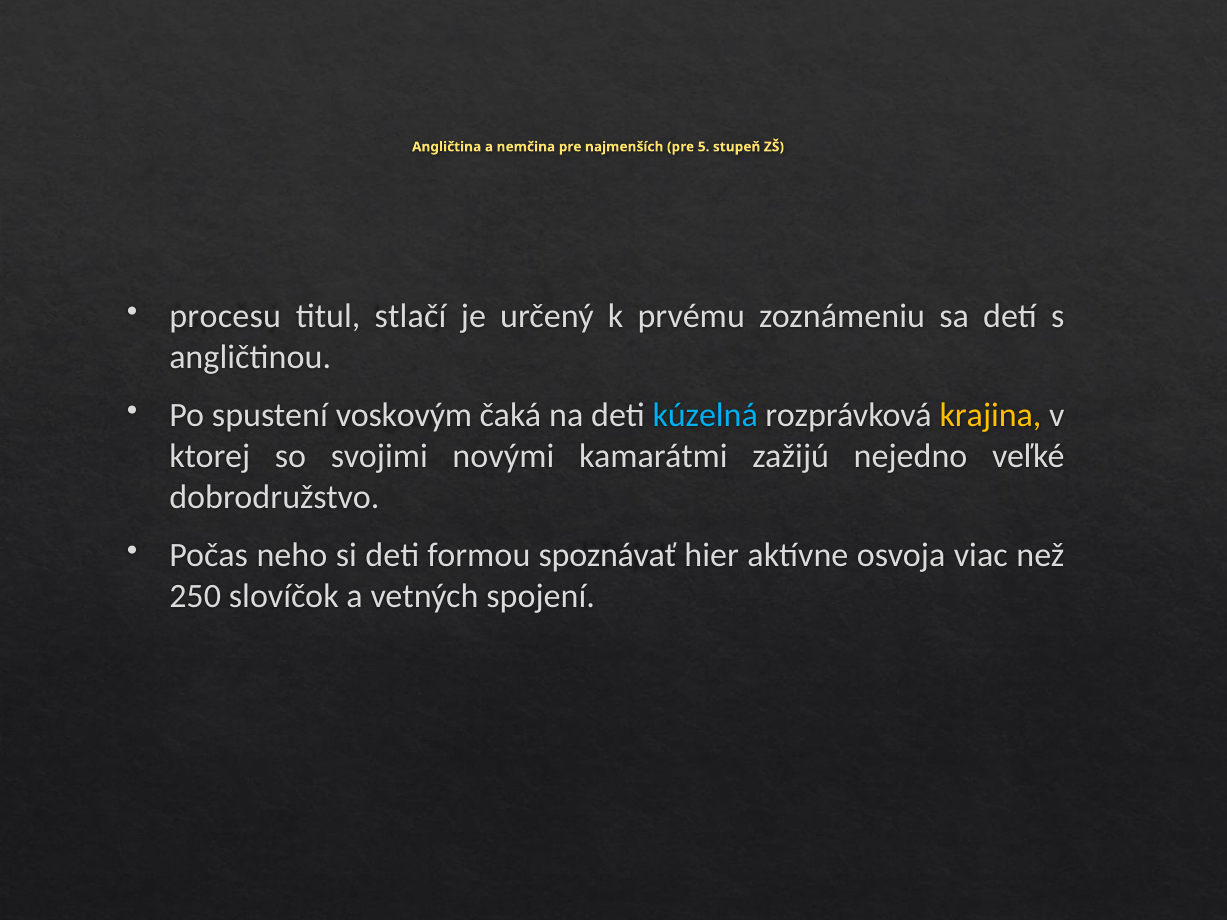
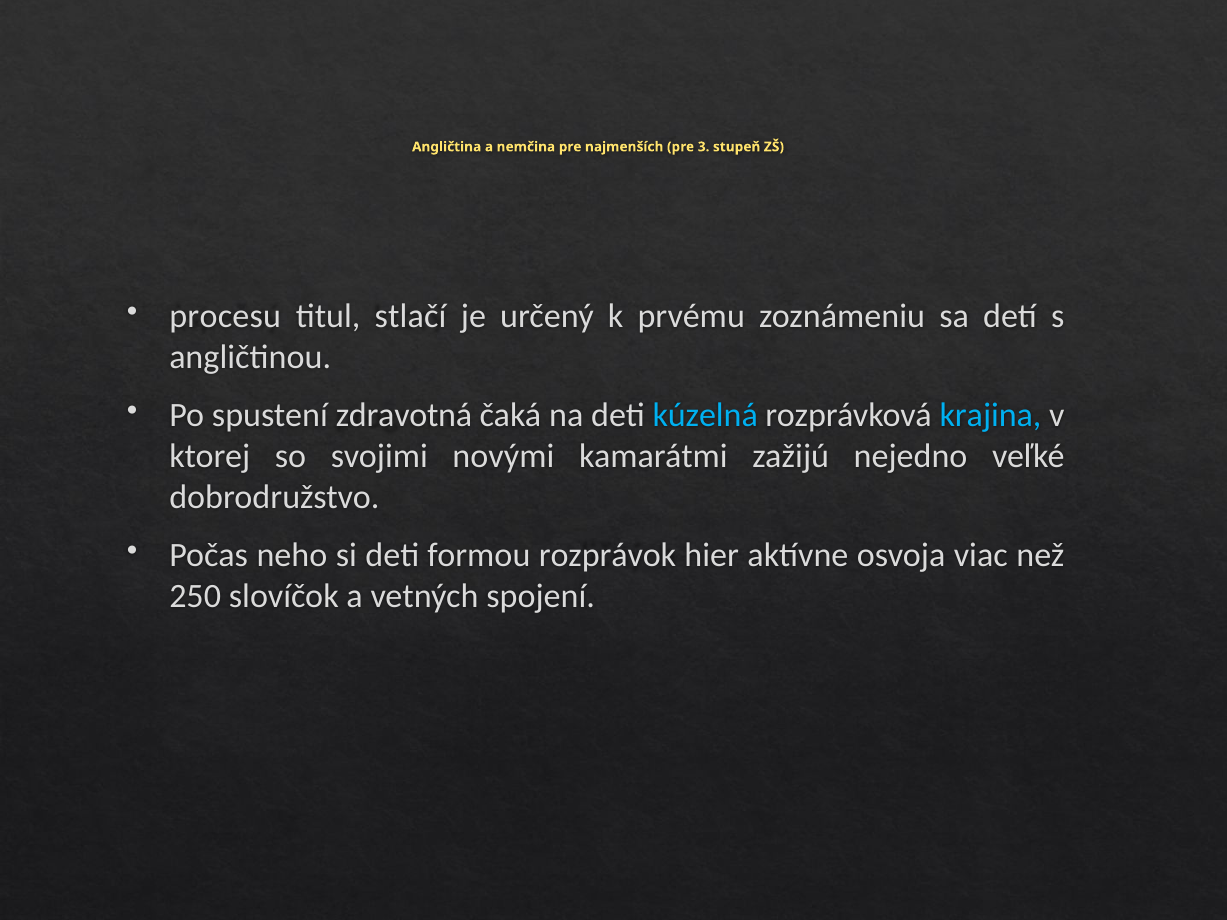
5: 5 -> 3 (704, 147)
voskovým: voskovým -> zdravotná (404, 415)
krajina colour: yellow -> light blue (990, 415)
spoznávať: spoznávať -> rozprávok (607, 555)
